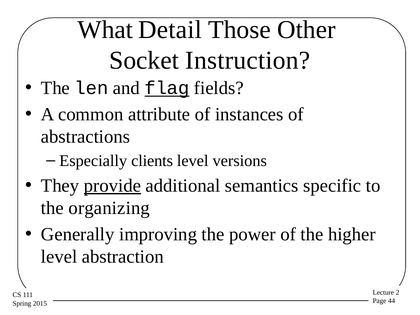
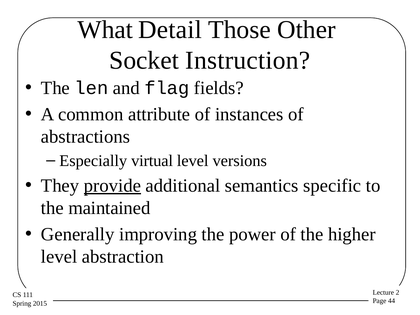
flag underline: present -> none (167, 88)
clients: clients -> virtual (152, 161)
organizing: organizing -> maintained (109, 208)
